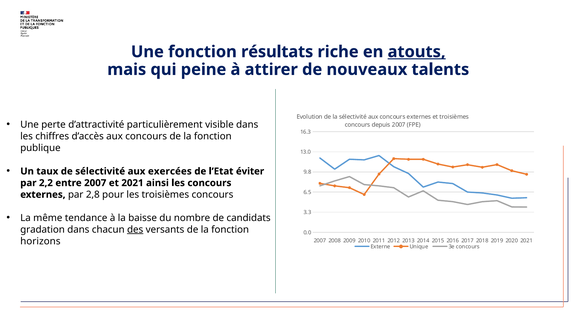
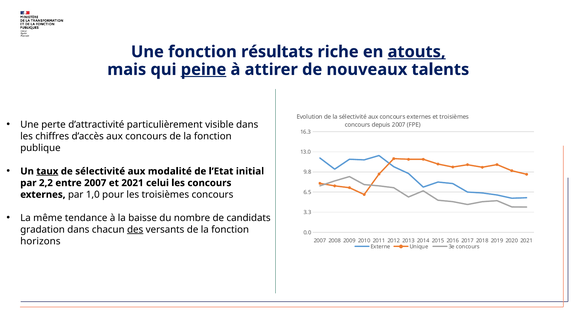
peine underline: none -> present (204, 70)
taux underline: none -> present (47, 172)
exercées: exercées -> modalité (170, 172)
éviter: éviter -> initial (250, 172)
ainsi: ainsi -> celui (157, 183)
2,8: 2,8 -> 1,0 (93, 195)
